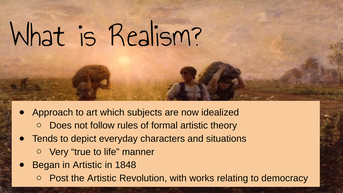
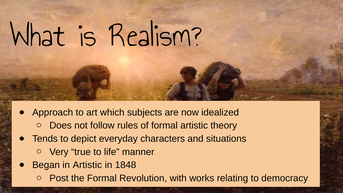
the Artistic: Artistic -> Formal (102, 178)
